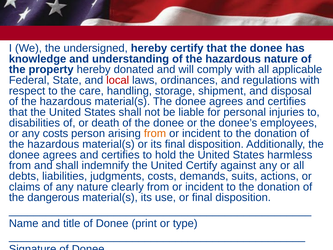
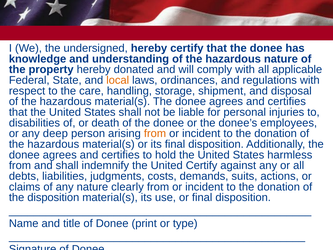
local colour: red -> orange (118, 80)
any costs: costs -> deep (55, 133)
the dangerous: dangerous -> disposition (53, 197)
